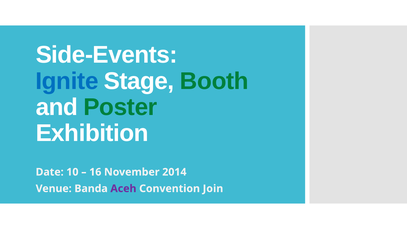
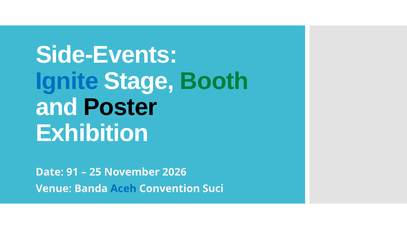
Poster colour: green -> black (120, 107)
10: 10 -> 91 (72, 172)
16: 16 -> 25 (95, 172)
2014: 2014 -> 2026 (174, 172)
Aceh colour: purple -> blue (123, 189)
Join: Join -> Suci (213, 189)
